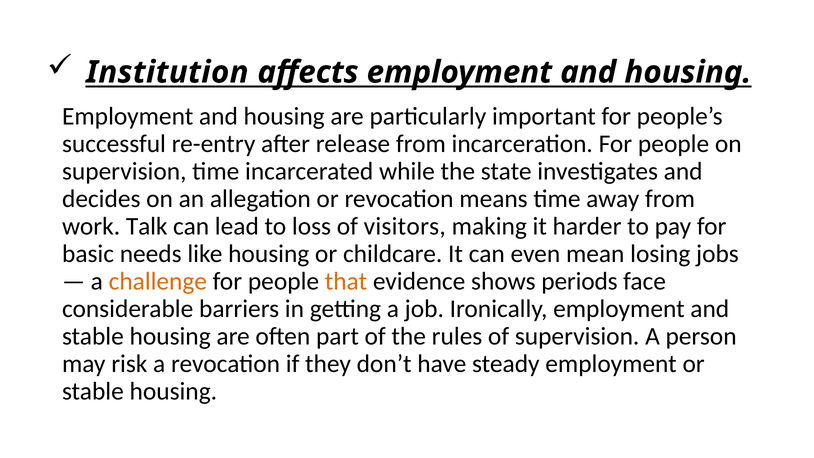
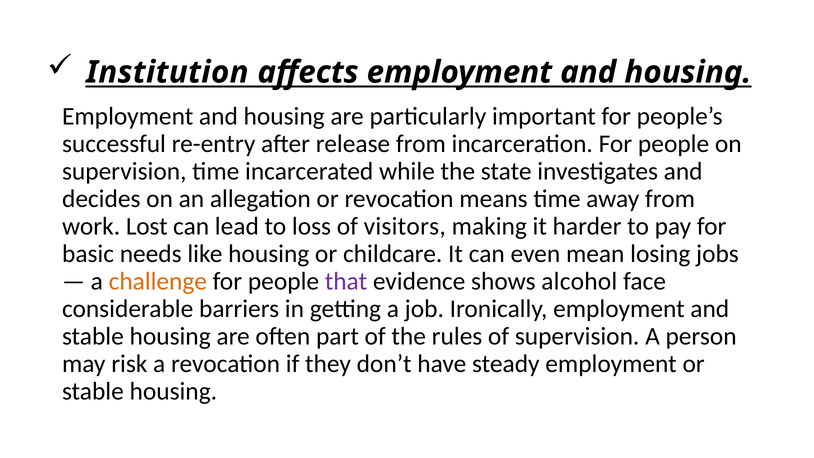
Talk: Talk -> Lost (147, 226)
that colour: orange -> purple (346, 281)
periods: periods -> alcohol (579, 281)
